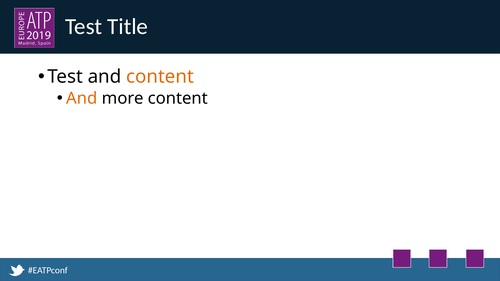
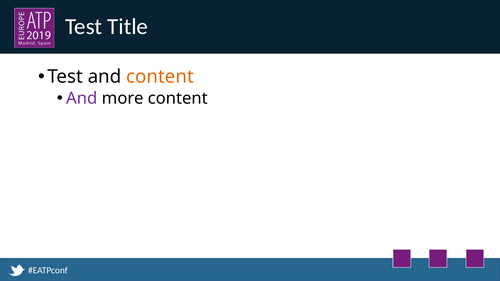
And colour: orange -> purple (82, 98)
